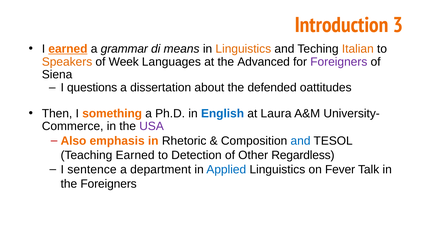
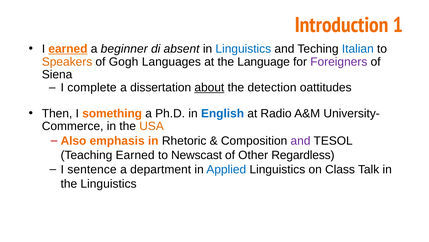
3: 3 -> 1 (398, 25)
grammar: grammar -> beginner (124, 49)
means: means -> absent (182, 49)
Linguistics colour: orange -> blue (243, 49)
Italian colour: orange -> blue (358, 49)
Week: Week -> Gogh (124, 62)
Advanced: Advanced -> Language (264, 62)
questions: questions -> complete (92, 87)
about underline: none -> present (209, 87)
defended: defended -> detection (272, 87)
Laura: Laura -> Radio (276, 113)
USA colour: purple -> orange (152, 126)
and colour: blue -> purple (301, 140)
Detection: Detection -> Newscast (197, 155)
Fever: Fever -> Class (340, 169)
the Foreigners: Foreigners -> Linguistics (109, 183)
